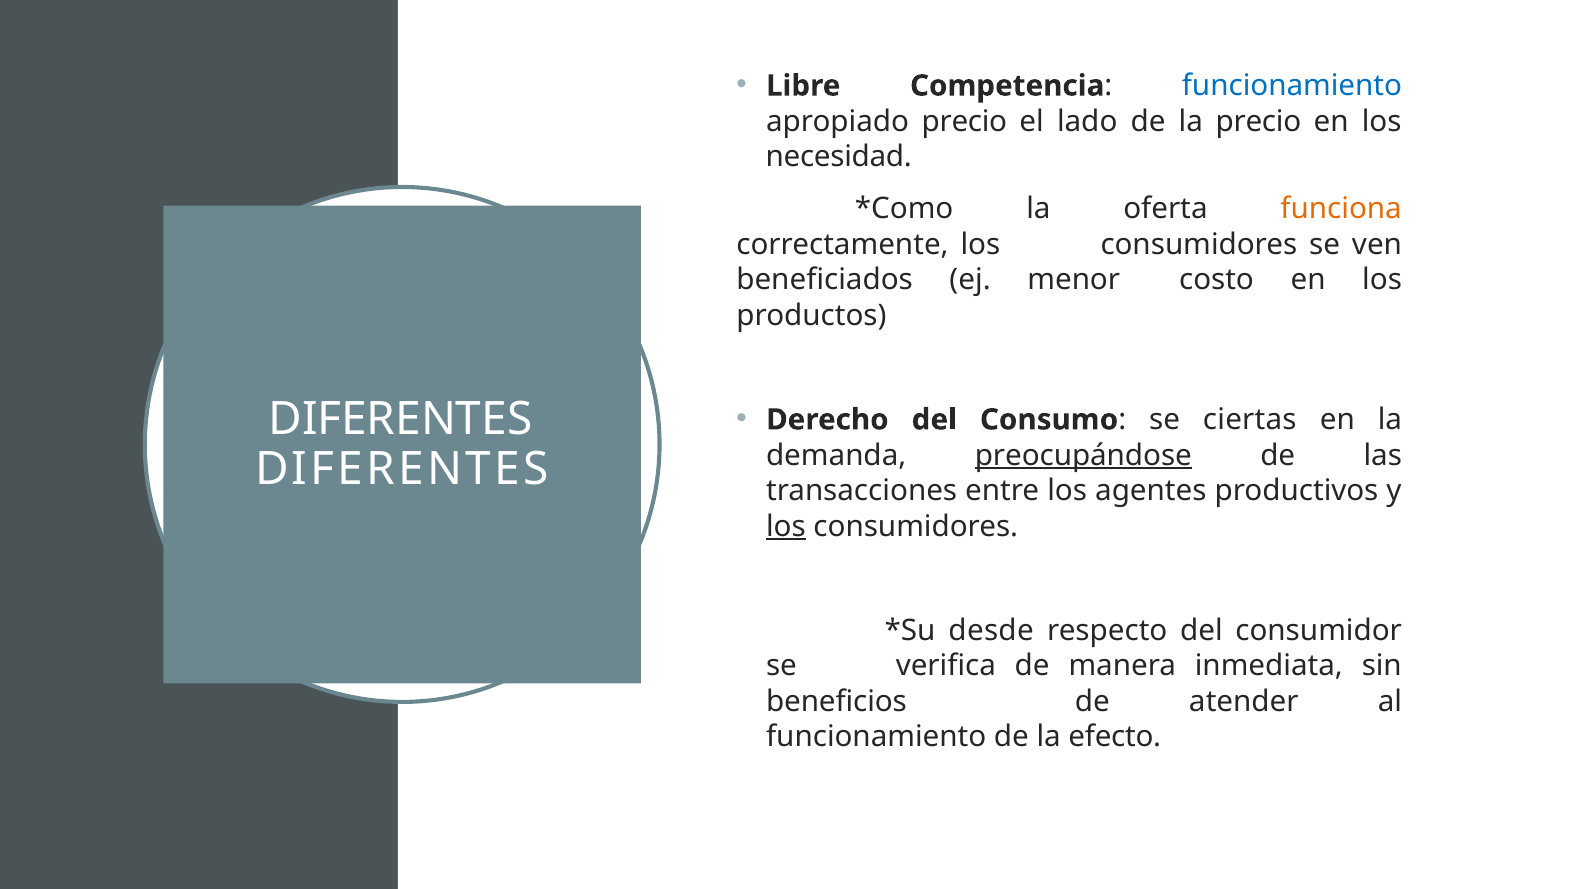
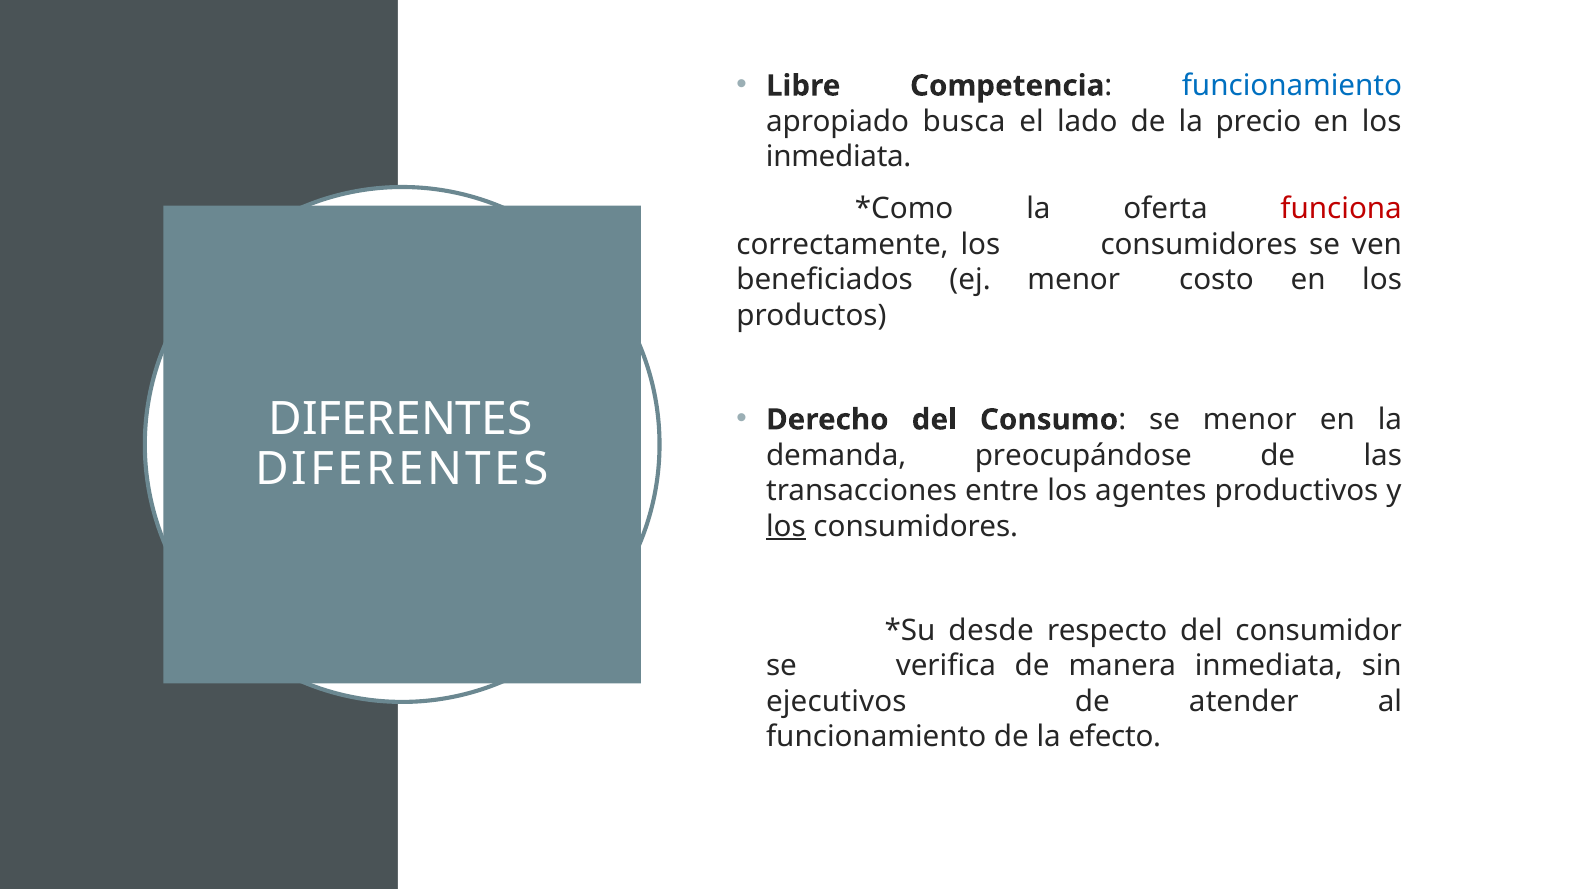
apropiado precio: precio -> busca (964, 121)
necesidad: necesidad -> inmediata (839, 157)
funciona colour: orange -> red (1341, 209)
se ciertas: ciertas -> menor (1250, 420)
preocupándose underline: present -> none (1083, 455)
beneficios: beneficios -> ejecutivos (836, 701)
